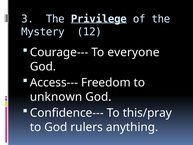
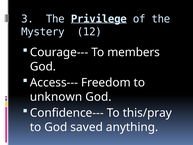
everyone: everyone -> members (134, 52)
rulers: rulers -> saved (87, 127)
